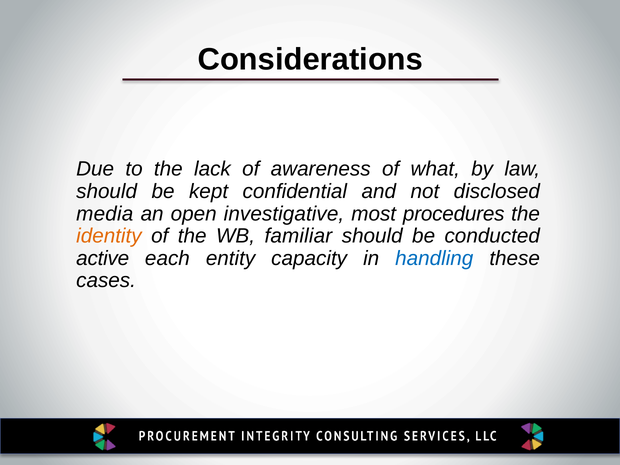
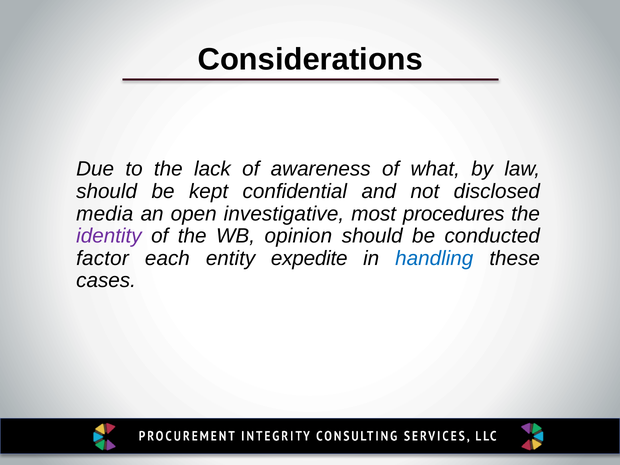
identity colour: orange -> purple (109, 236)
familiar: familiar -> opinion (298, 236)
active: active -> factor (103, 258)
capacity: capacity -> expedite (309, 258)
